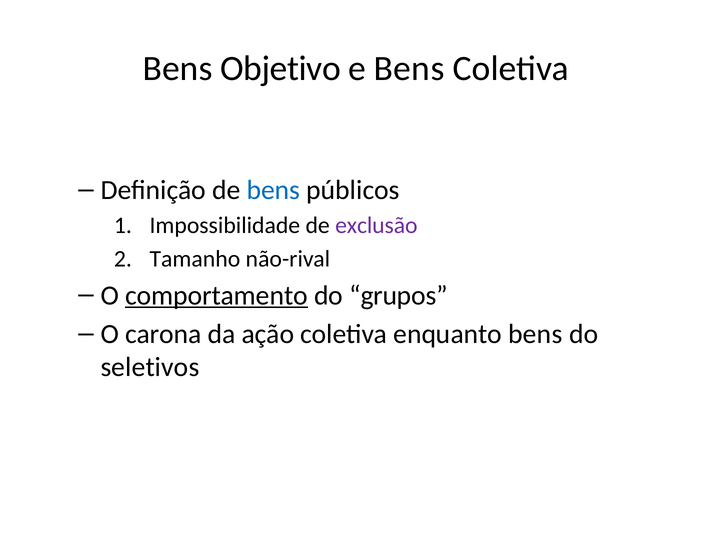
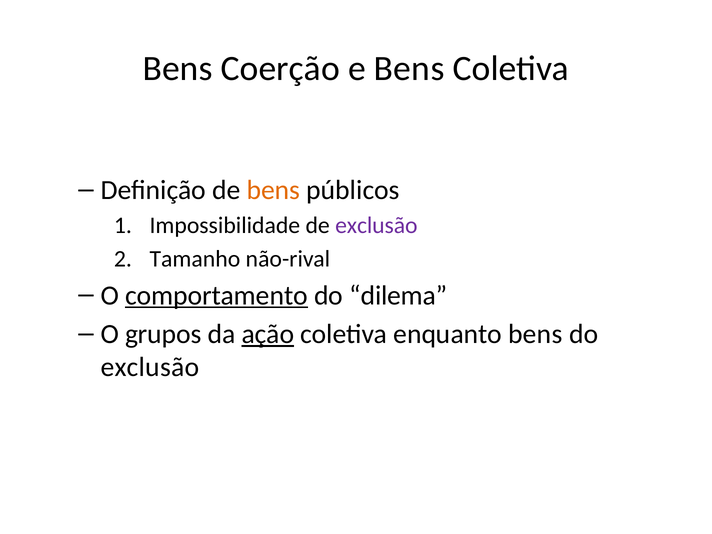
Objetivo: Objetivo -> Coerção (280, 68)
bens colour: blue -> orange (273, 190)
grupos: grupos -> dilema (398, 295)
carona: carona -> grupos (163, 334)
ação underline: none -> present (268, 334)
seletivos: seletivos -> exclusão (150, 367)
